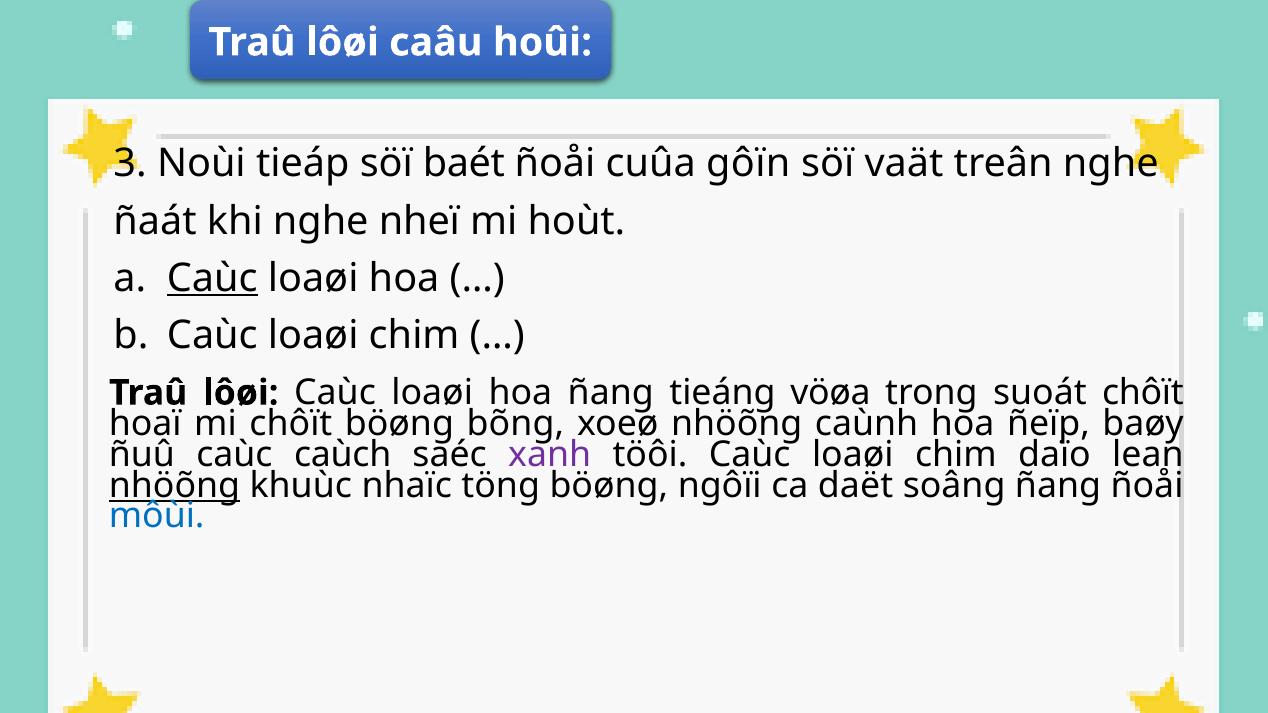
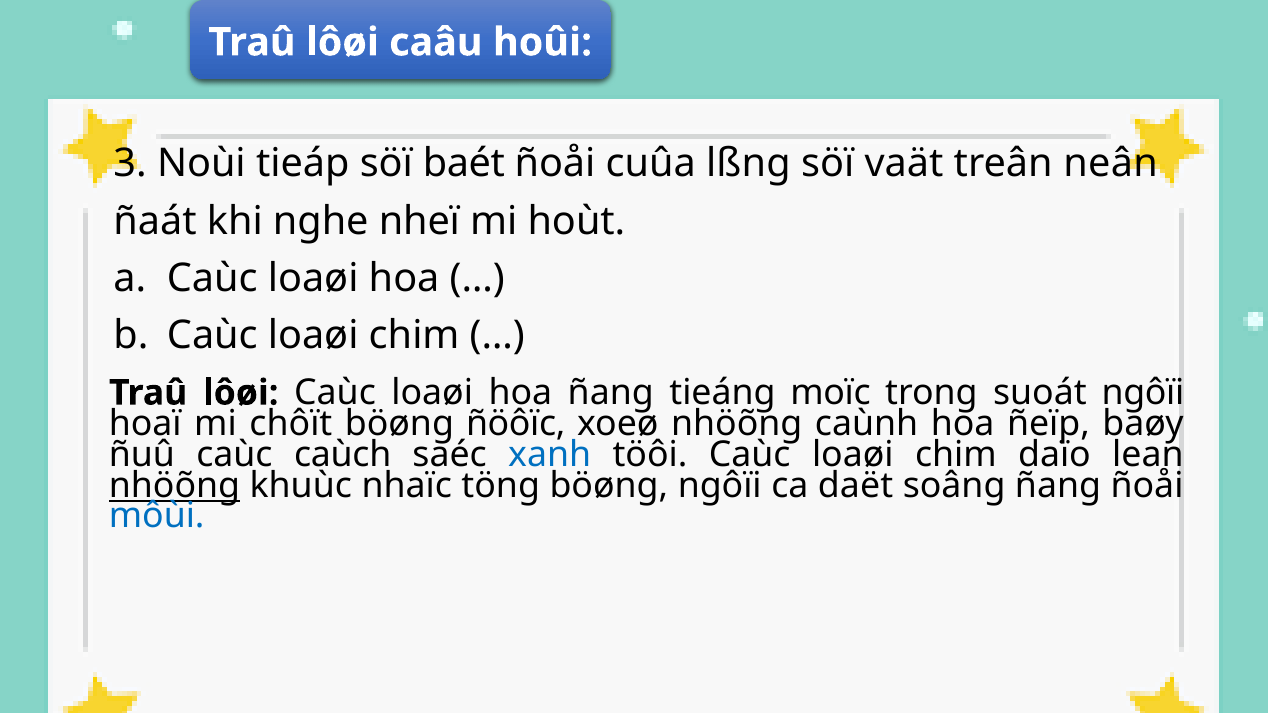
gôïn: gôïn -> lßng (748, 164)
treân nghe: nghe -> neân (1111, 164)
Caùc underline: present -> none (212, 278)
vöøa: vöøa -> moïc (831, 393)
suoát chôït: chôït -> ngôïi (1143, 393)
bõng: bõng -> ñöôïc (516, 424)
xanh colour: purple -> blue (550, 455)
